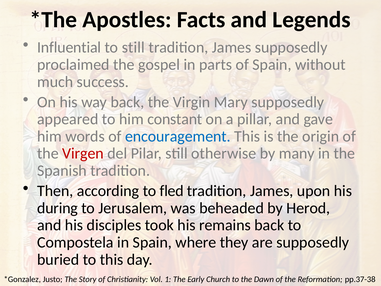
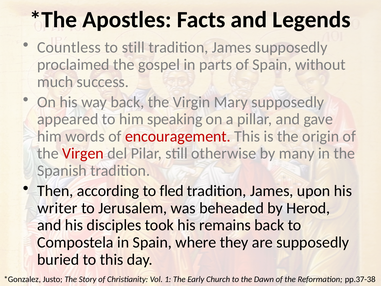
Influential: Influential -> Countless (69, 47)
constant: constant -> speaking (175, 119)
encouragement colour: blue -> red (178, 136)
during: during -> writer (57, 208)
